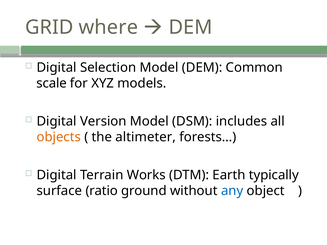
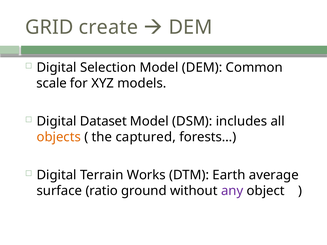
where: where -> create (108, 27)
Version: Version -> Dataset (103, 121)
altimeter: altimeter -> captured (146, 137)
typically: typically -> average (274, 175)
any colour: blue -> purple (232, 191)
